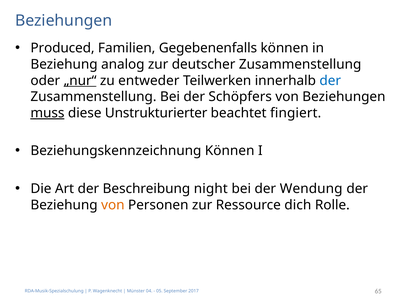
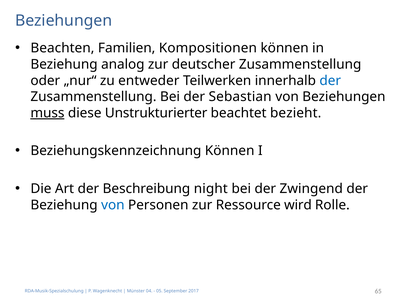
Produced: Produced -> Beachten (62, 48)
Gegebenenfalls: Gegebenenfalls -> Kompositionen (208, 48)
„nur“ underline: present -> none (80, 81)
Schöpfers: Schöpfers -> Sebastian (240, 97)
fingiert: fingiert -> bezieht (296, 113)
Wendung: Wendung -> Zwingend (311, 189)
von colour: orange -> blue (113, 205)
dich: dich -> wird (298, 205)
